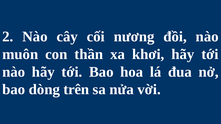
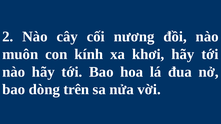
thần: thần -> kính (89, 54)
